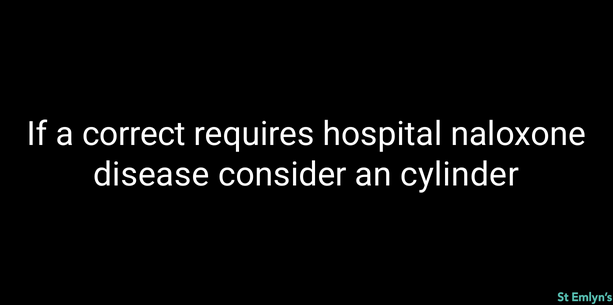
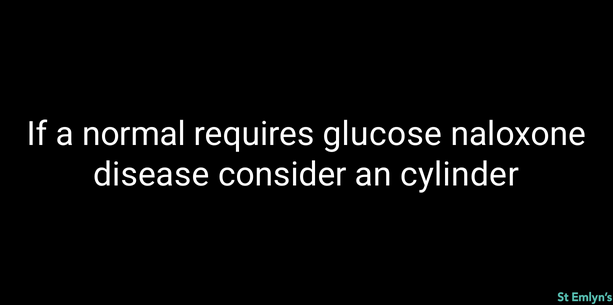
correct: correct -> normal (134, 134)
hospital: hospital -> glucose (382, 134)
